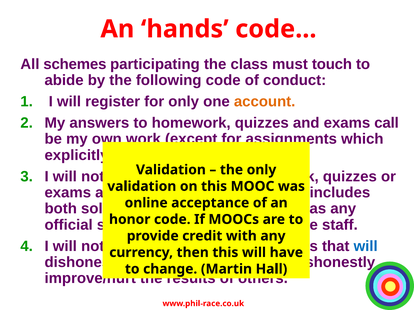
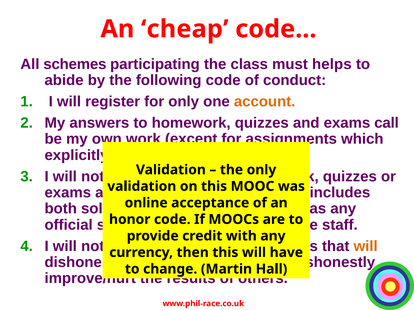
hands: hands -> cheap (185, 29)
touch: touch -> helps (332, 64)
will colour: blue -> orange (366, 247)
